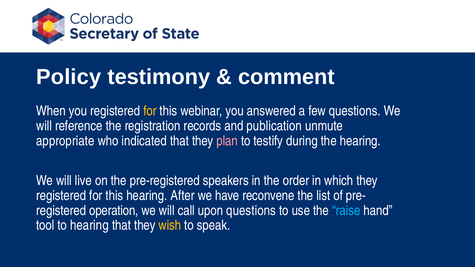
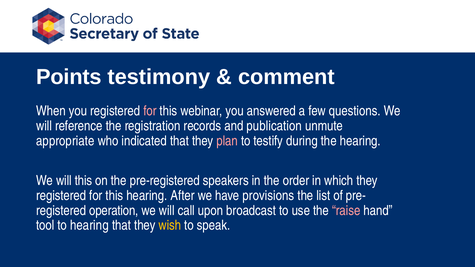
Policy: Policy -> Points (69, 77)
for colour: yellow -> pink (150, 111)
will live: live -> this (83, 181)
reconvene: reconvene -> provisions (268, 196)
upon questions: questions -> broadcast (251, 211)
raise colour: light blue -> pink (346, 211)
